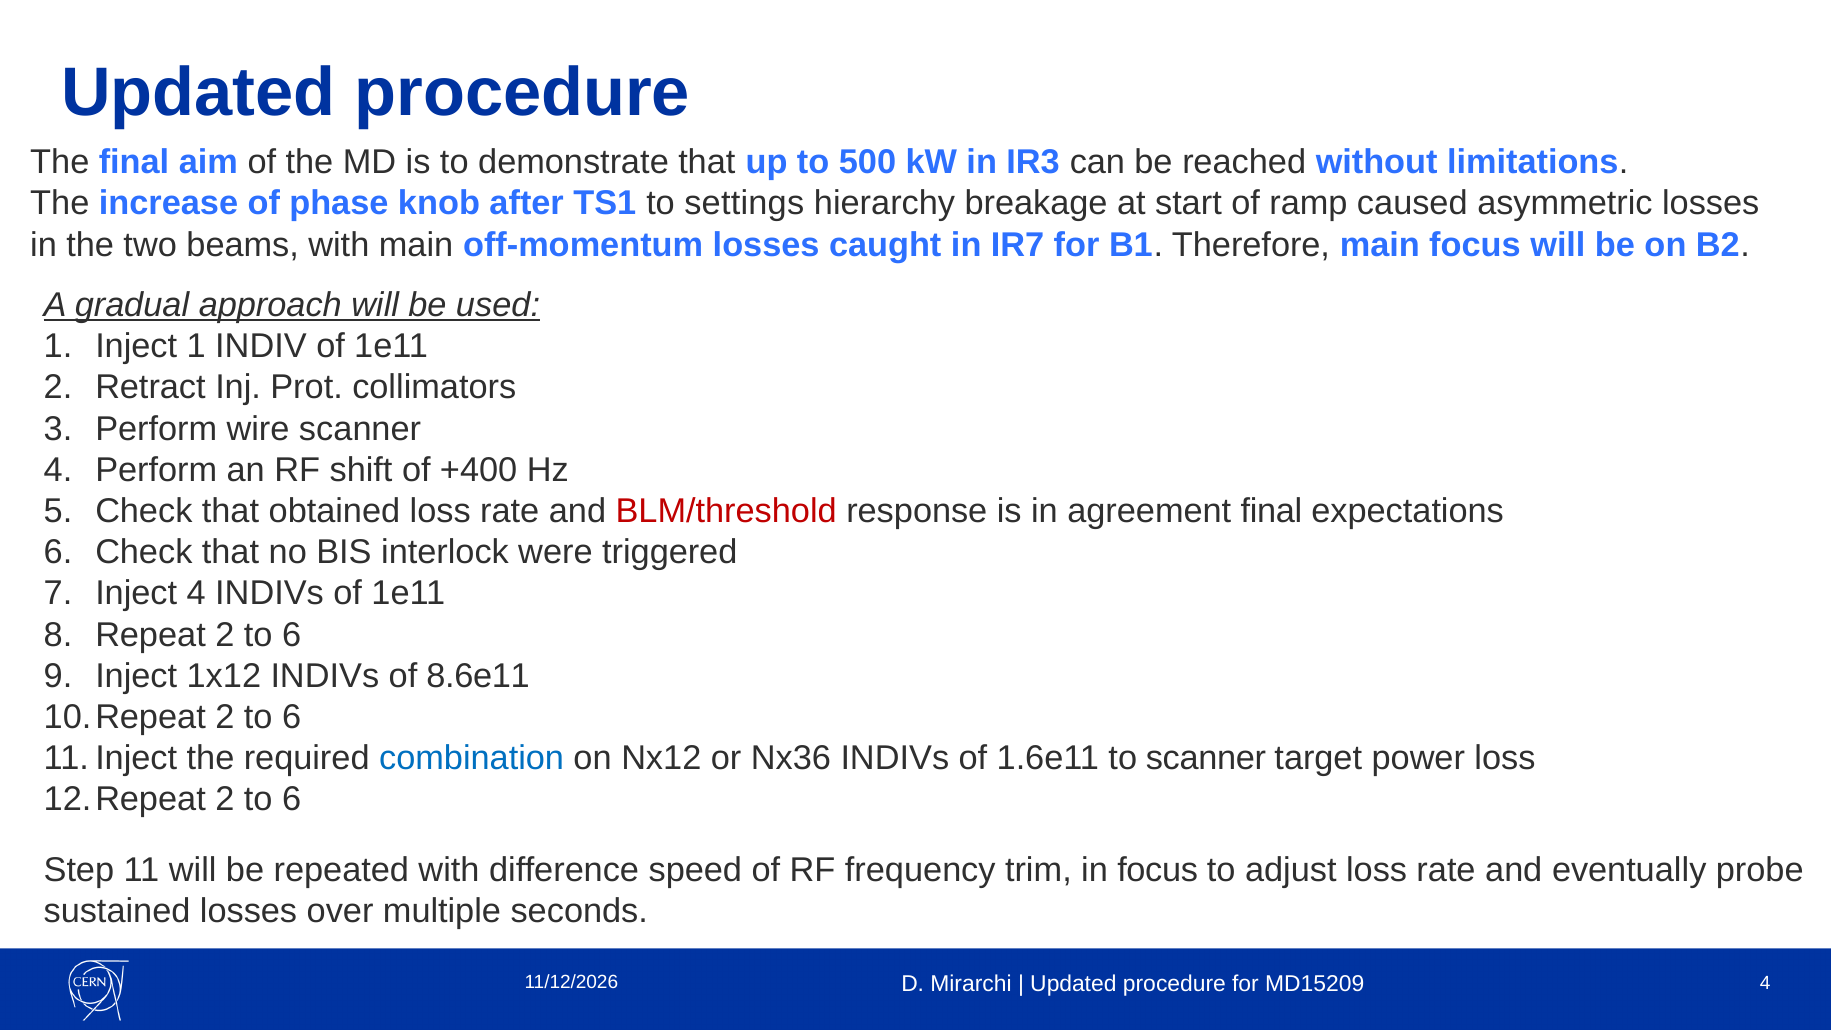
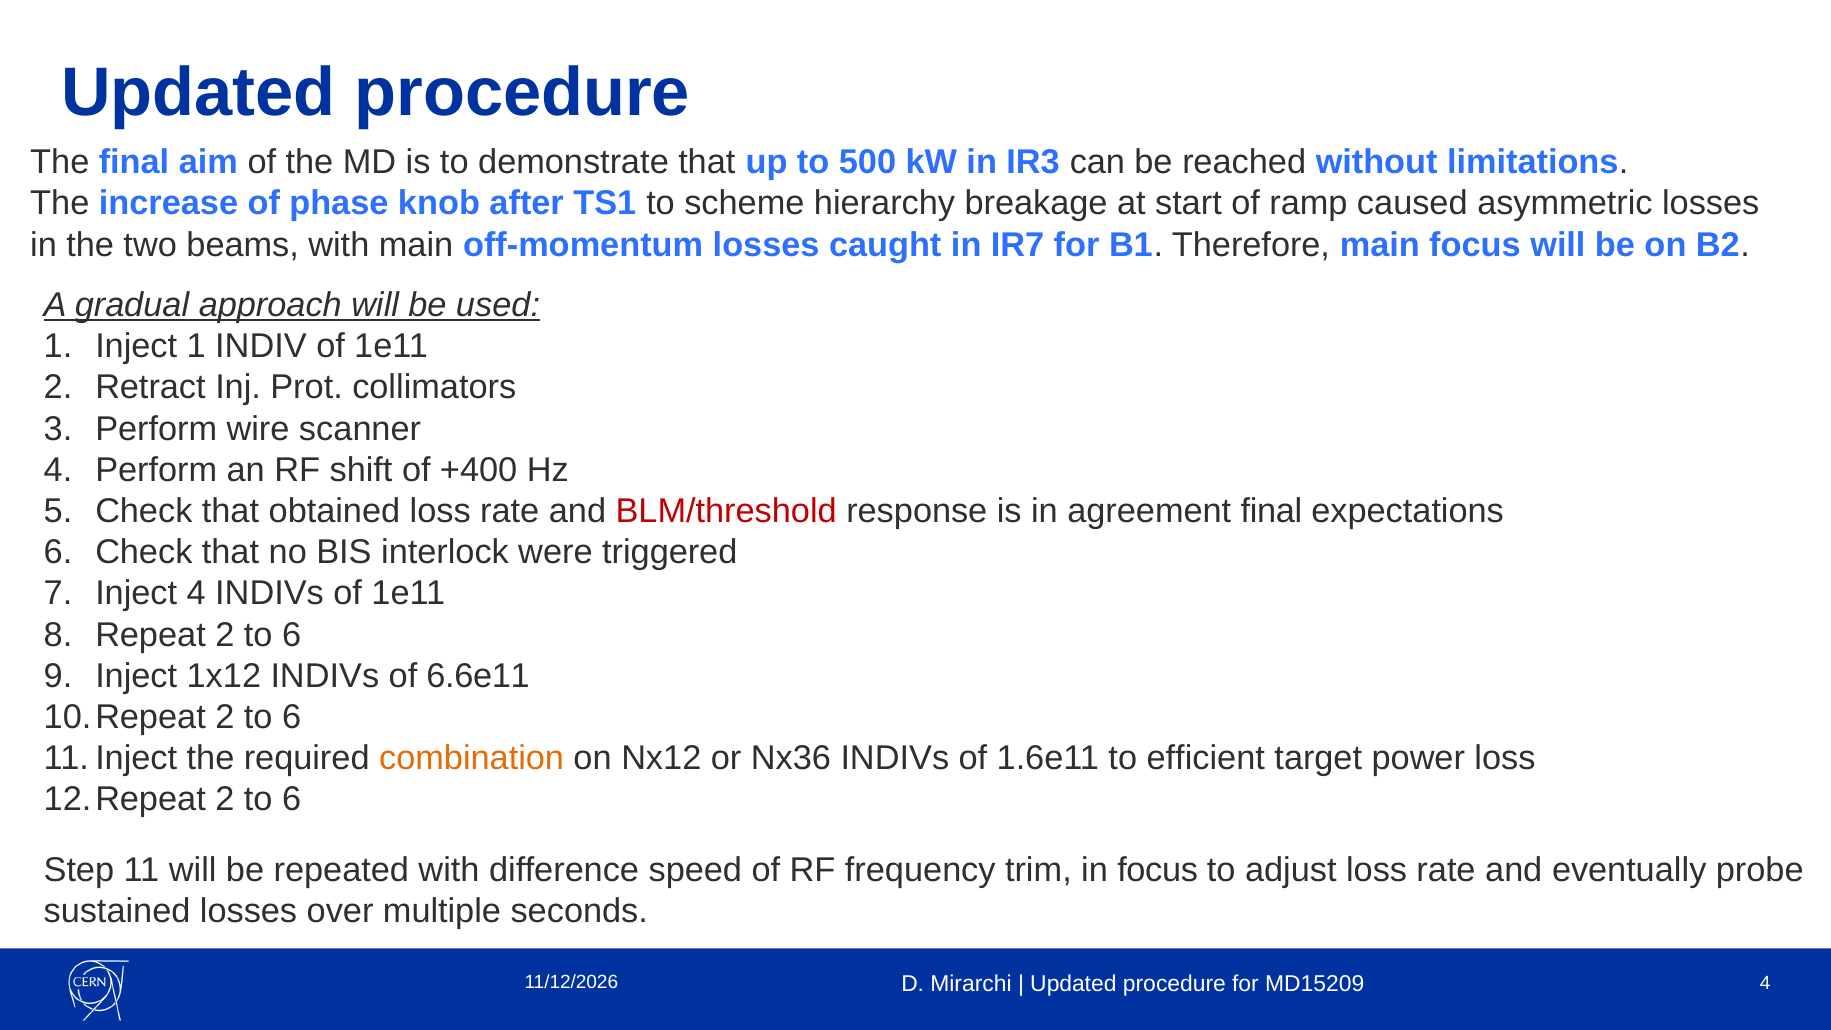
settings: settings -> scheme (744, 204)
8.6e11: 8.6e11 -> 6.6e11 (478, 676)
combination colour: blue -> orange (472, 758)
to scanner: scanner -> efficient (1206, 758)
